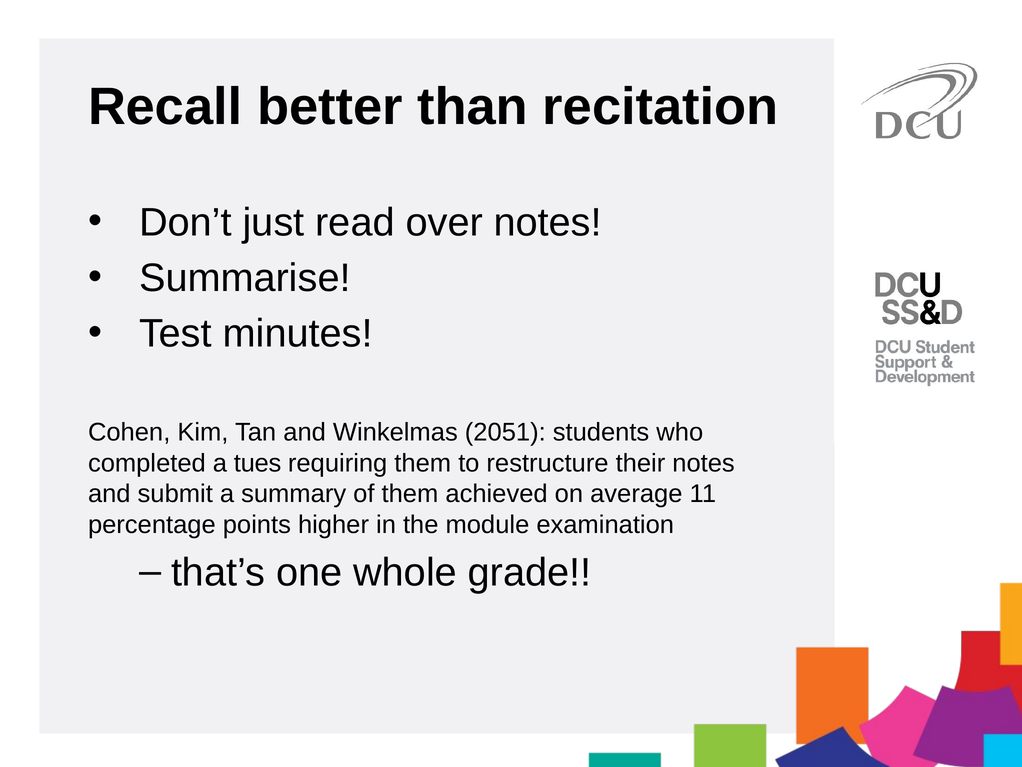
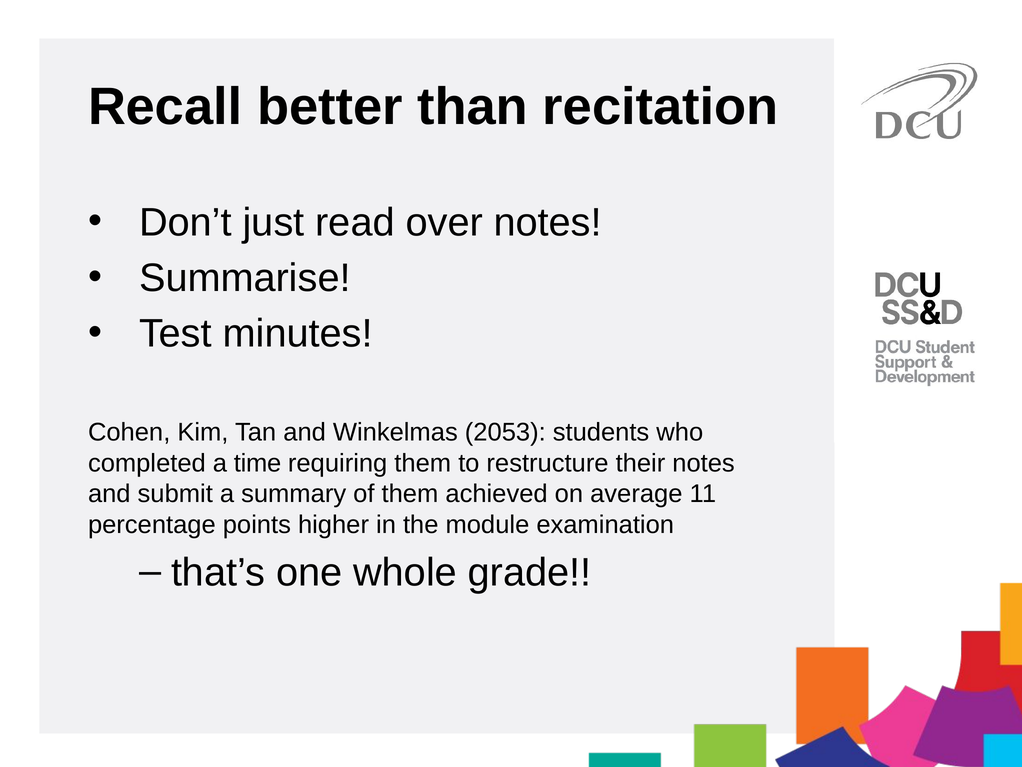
2051: 2051 -> 2053 (505, 432)
tues: tues -> time (258, 463)
